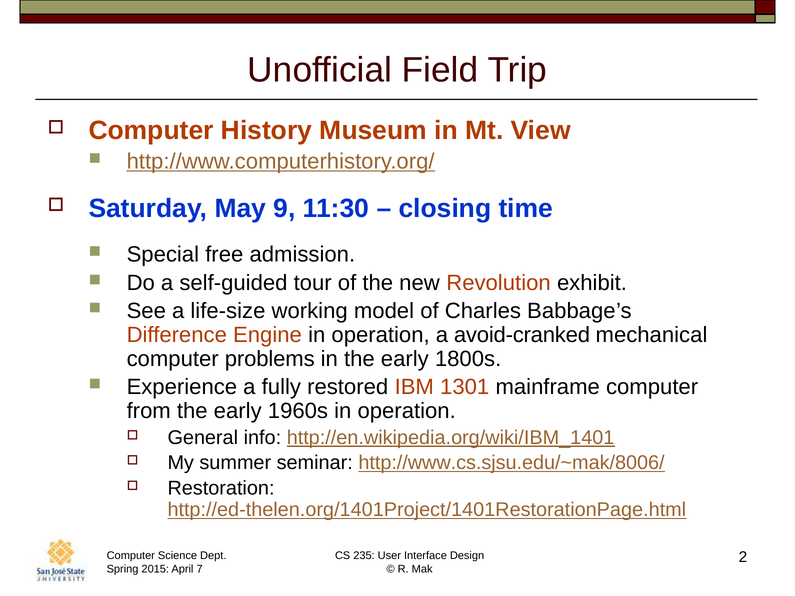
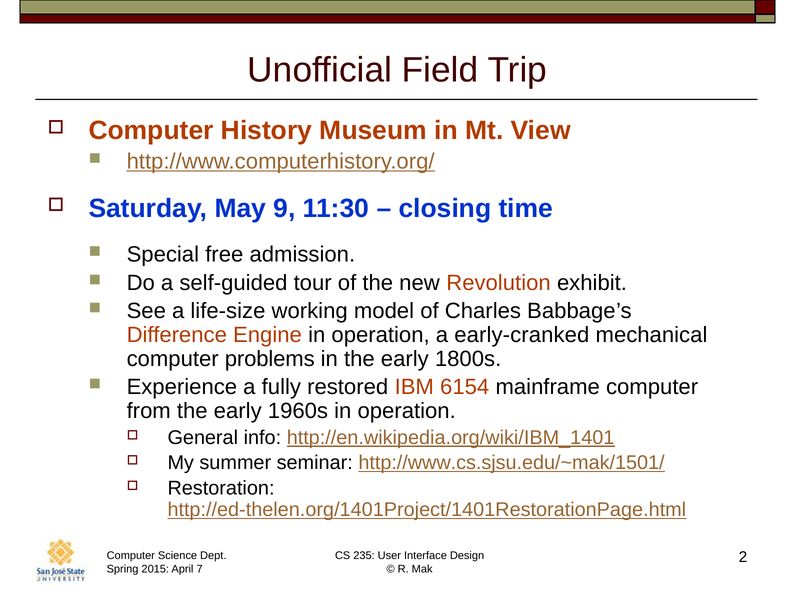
avoid-cranked: avoid-cranked -> early-cranked (522, 335)
1301: 1301 -> 6154 (465, 387)
http://www.cs.sjsu.edu/~mak/8006/: http://www.cs.sjsu.edu/~mak/8006/ -> http://www.cs.sjsu.edu/~mak/1501/ (511, 463)
